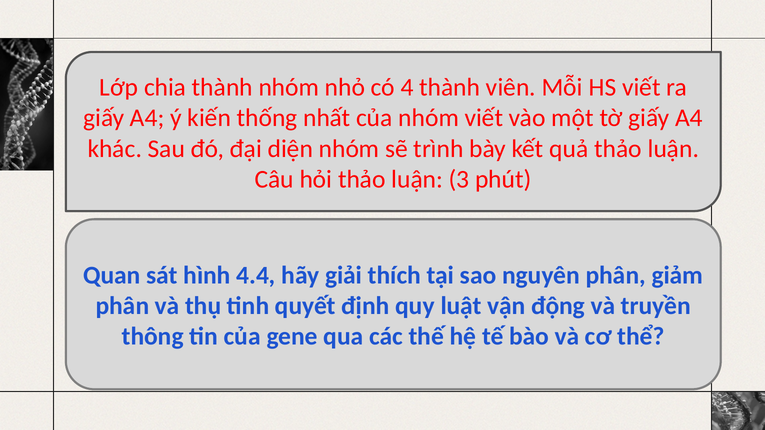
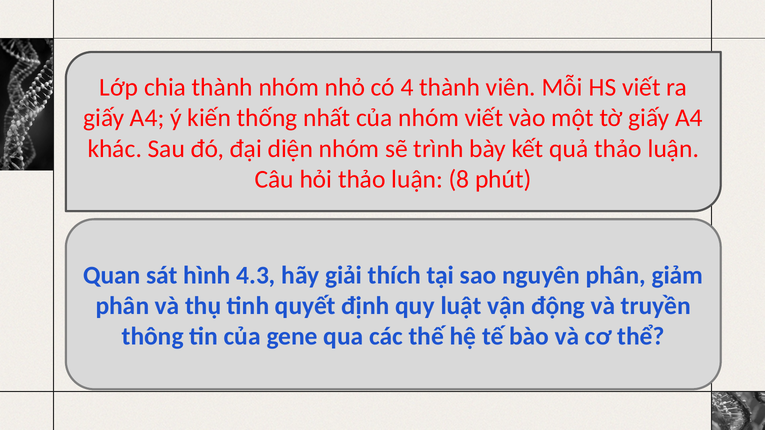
3: 3 -> 8 (459, 179)
4.4: 4.4 -> 4.3 (256, 276)
